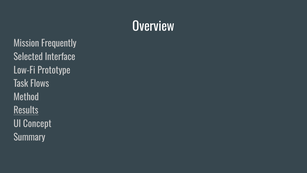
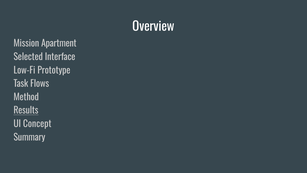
Frequently: Frequently -> Apartment (59, 44)
